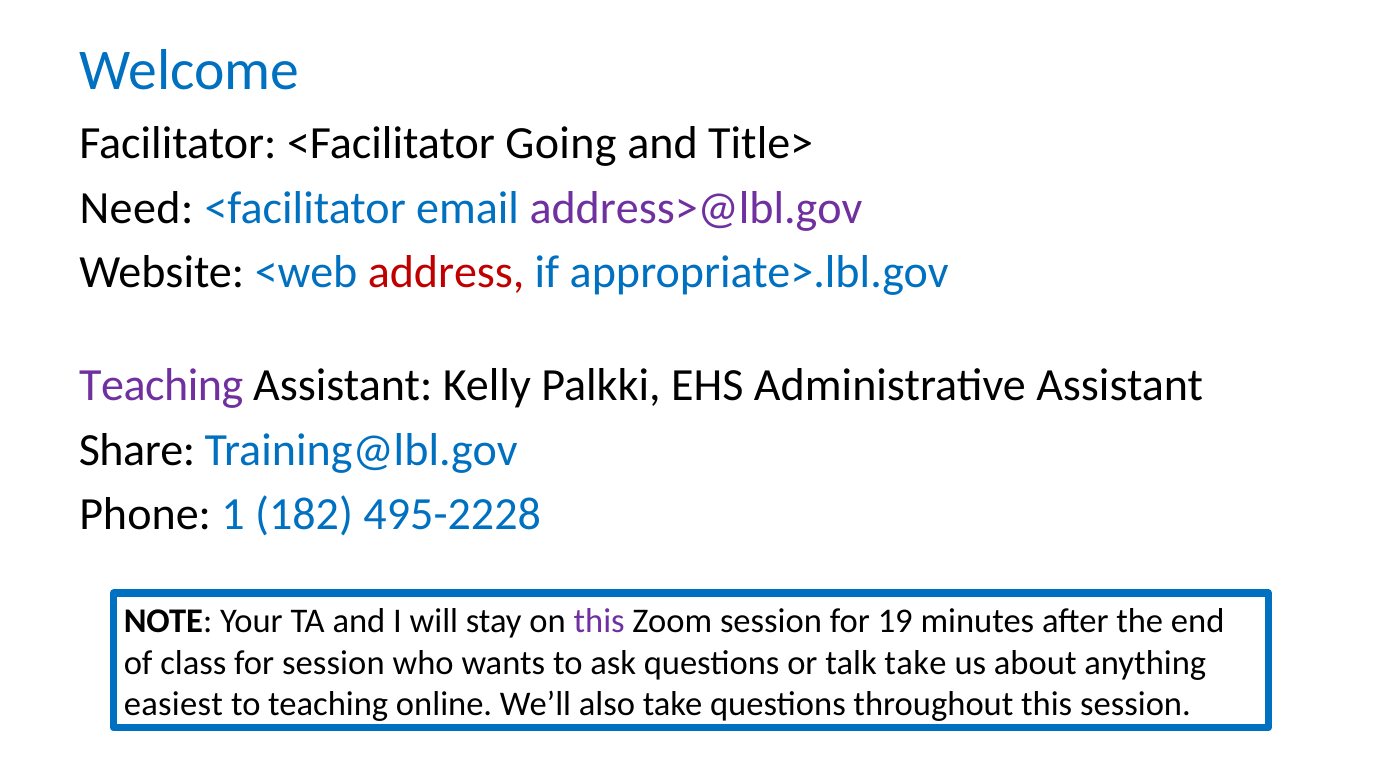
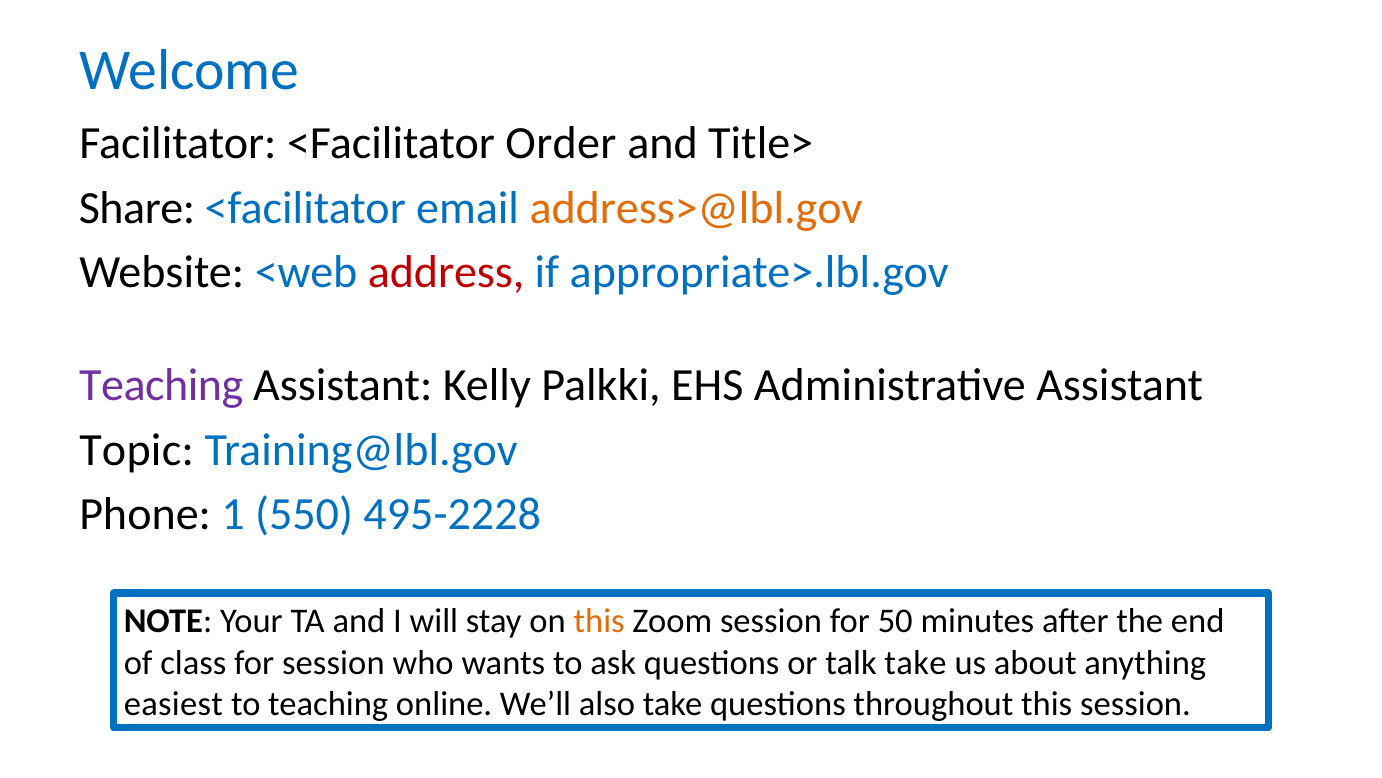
Going: Going -> Order (561, 143)
Need: Need -> Share (137, 208)
address>@lbl.gov colour: purple -> orange (696, 208)
Share: Share -> Topic (137, 450)
182: 182 -> 550 (304, 514)
this colour: purple -> orange (599, 621)
19: 19 -> 50 (895, 621)
